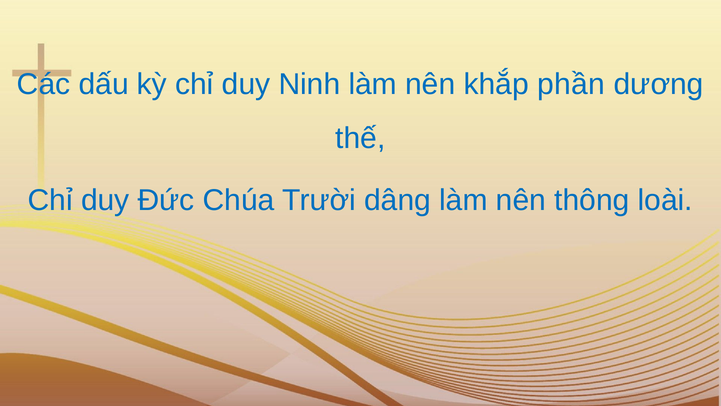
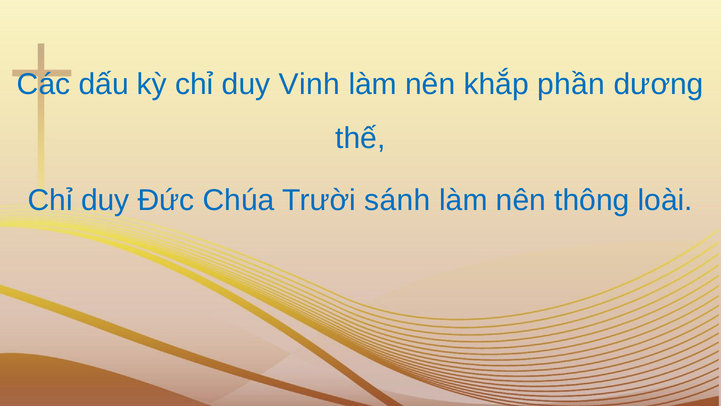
Ninh: Ninh -> Vinh (309, 84)
dâng: dâng -> sánh (397, 200)
